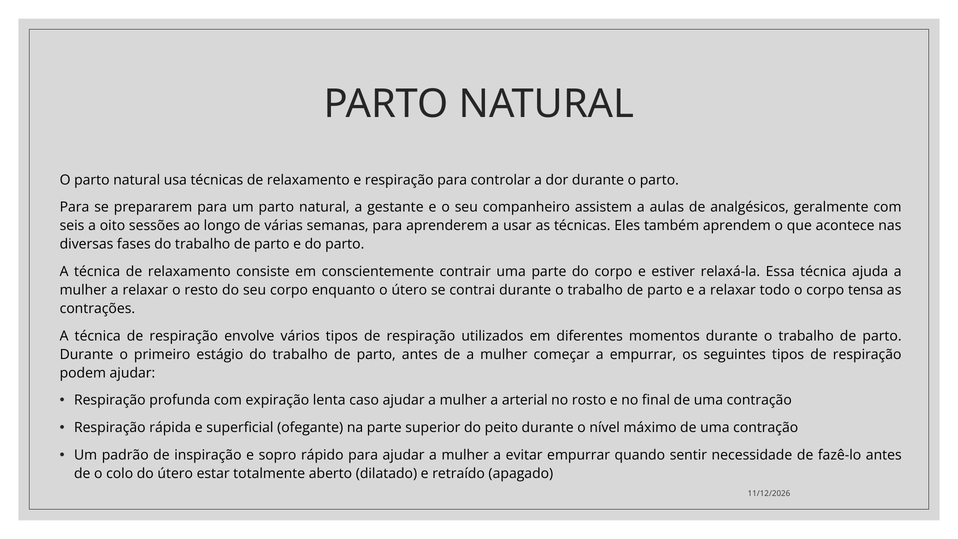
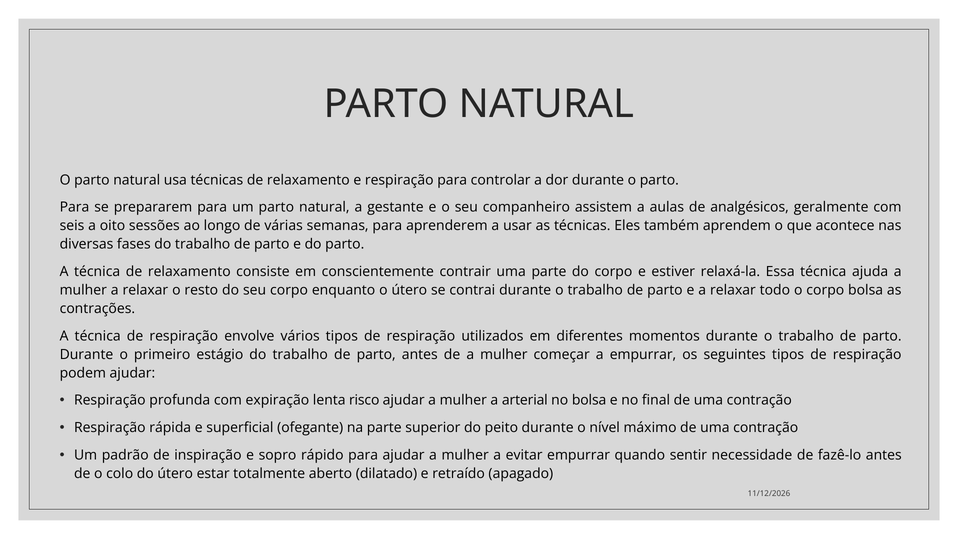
corpo tensa: tensa -> bolsa (866, 290)
caso: caso -> risco (364, 400)
no rosto: rosto -> bolsa (589, 400)
